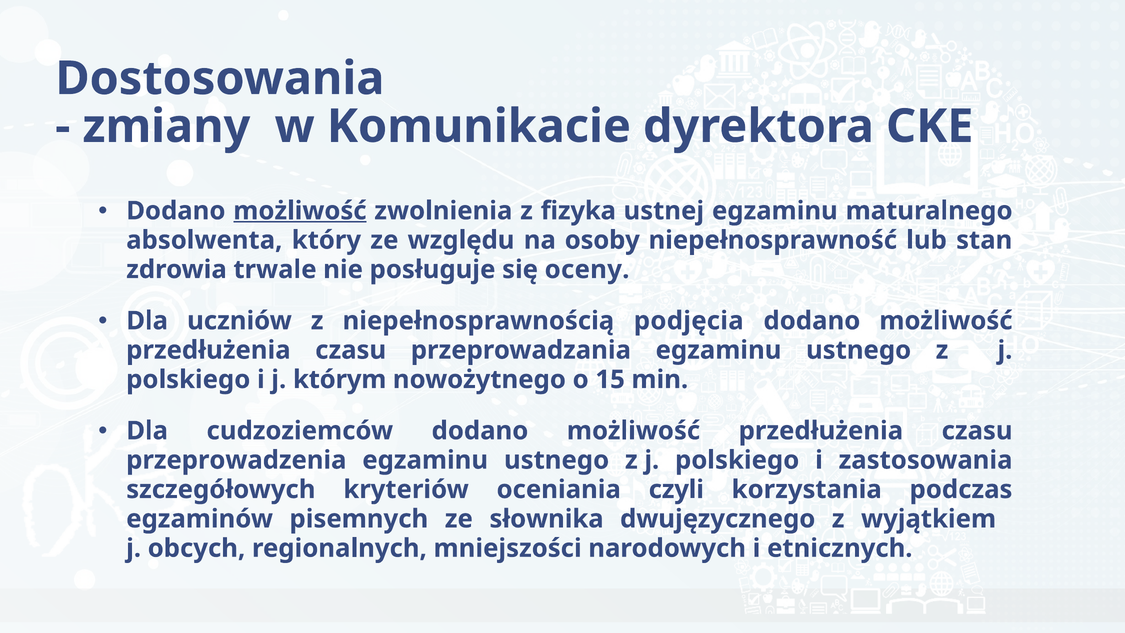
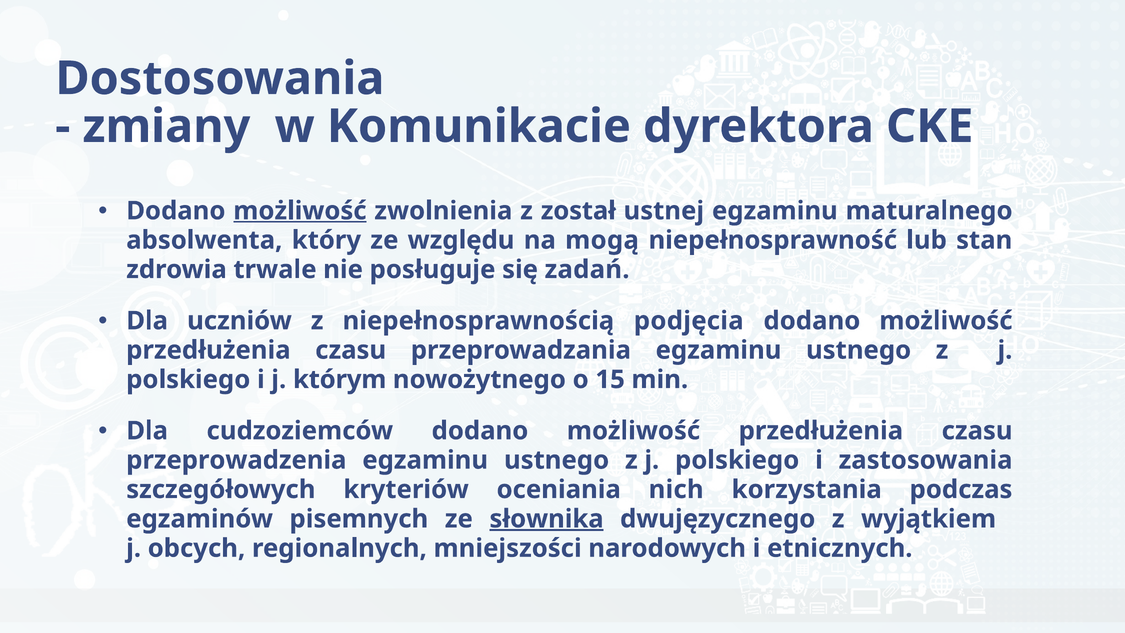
fizyka: fizyka -> został (578, 211)
osoby: osoby -> mogą (602, 240)
oceny: oceny -> zadań (587, 270)
czyli: czyli -> nich (676, 490)
słownika underline: none -> present (547, 519)
